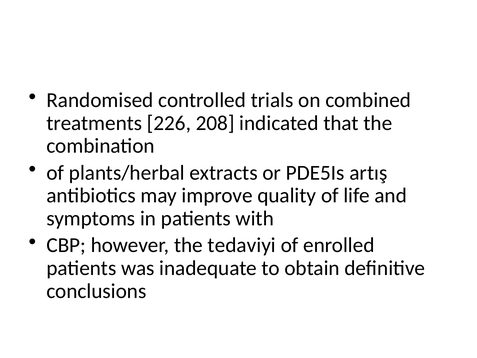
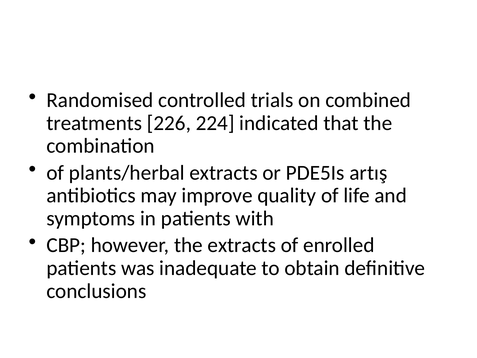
208: 208 -> 224 (215, 123)
the tedaviyi: tedaviyi -> extracts (242, 245)
